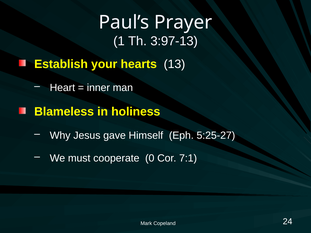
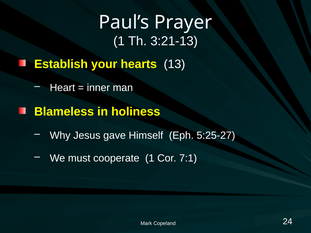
3:97-13: 3:97-13 -> 3:21-13 (174, 41)
cooperate 0: 0 -> 1 (150, 158)
